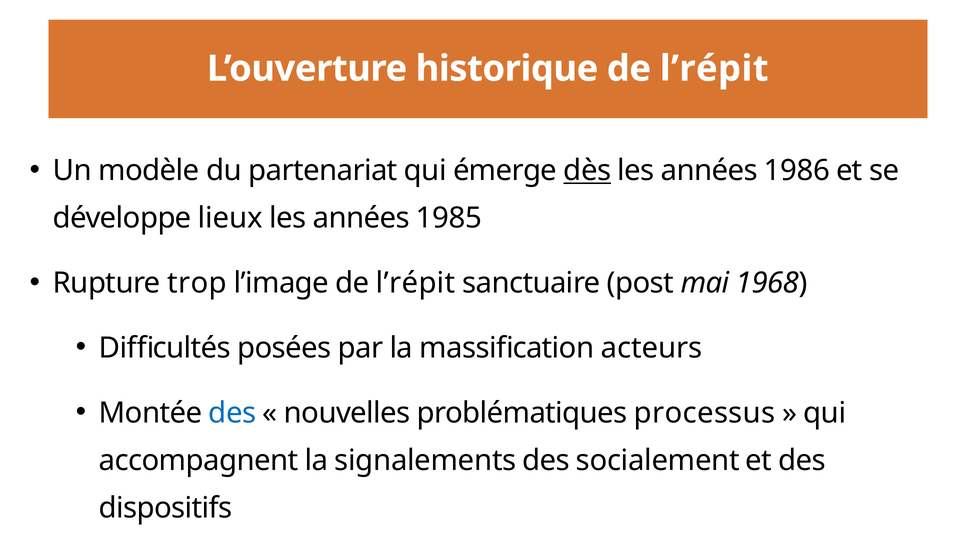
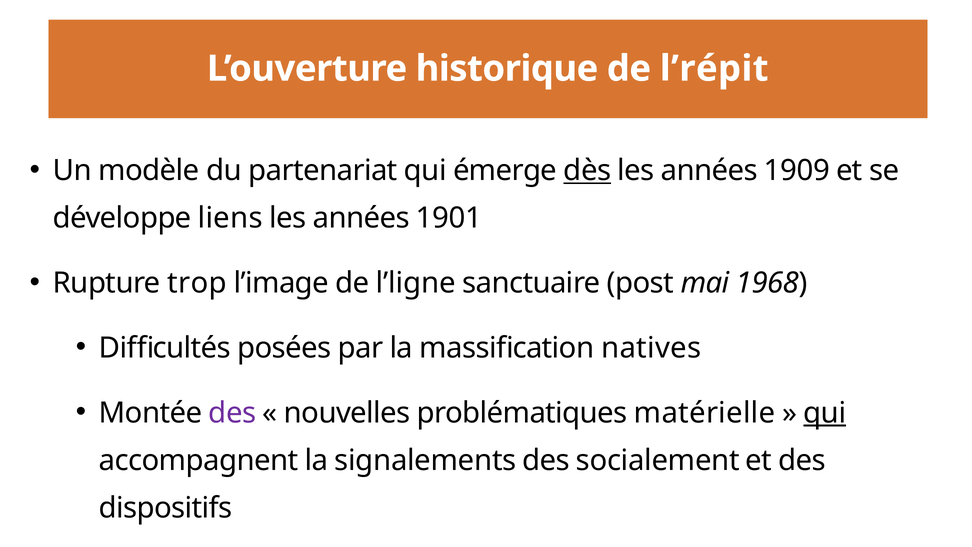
1986: 1986 -> 1909 (797, 170)
lieux: lieux -> liens (230, 218)
1985: 1985 -> 1901 (449, 218)
l’image de l’répit: l’répit -> l’ligne (416, 283)
acteurs: acteurs -> natives (651, 348)
des colour: blue -> purple (232, 413)
processus: processus -> matérielle (705, 413)
qui underline: none -> present (825, 413)
